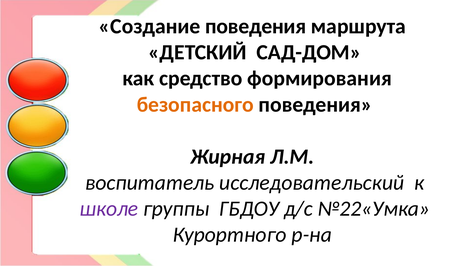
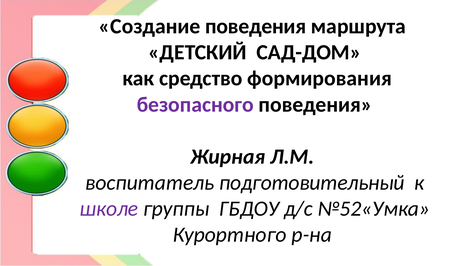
безопасного colour: orange -> purple (195, 104)
исследовательский: исследовательский -> подготовительный (312, 182)
№22«Умка: №22«Умка -> №52«Умка (374, 208)
